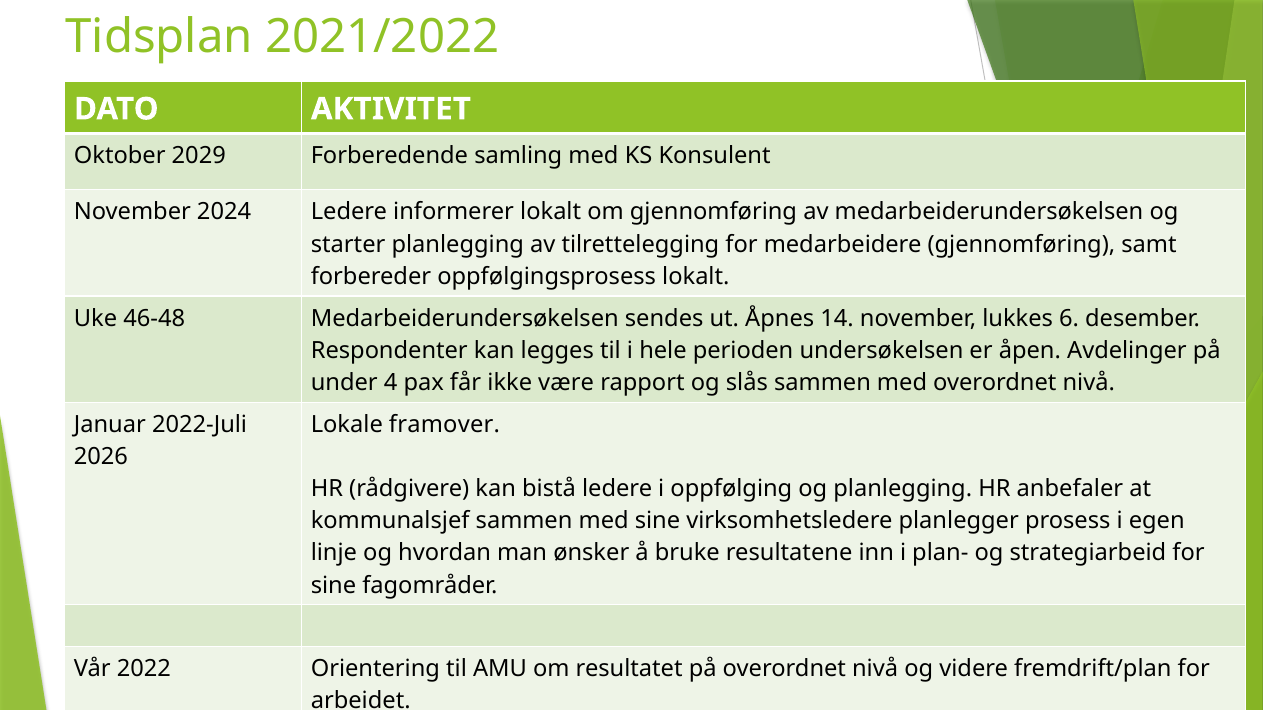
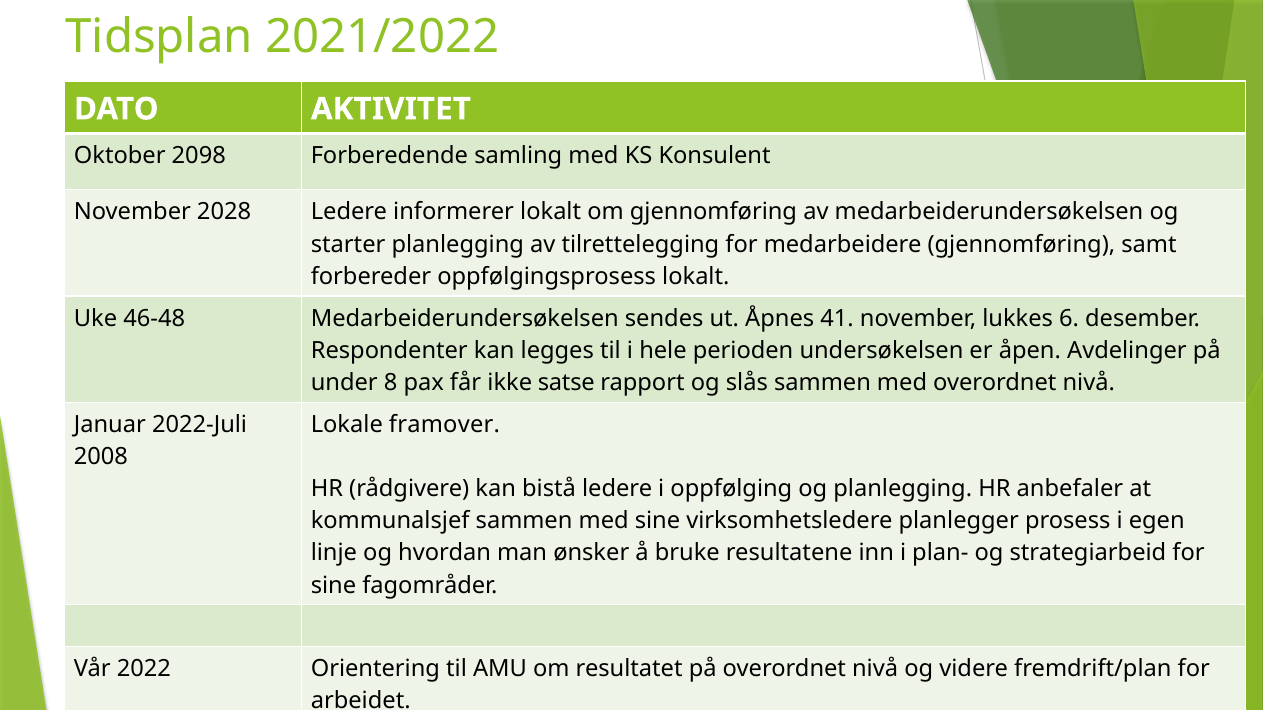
2029: 2029 -> 2098 (199, 156)
2024: 2024 -> 2028 (224, 212)
14: 14 -> 41 (837, 318)
4: 4 -> 8 (391, 383)
være: være -> satse (566, 383)
2026: 2026 -> 2008 (101, 457)
